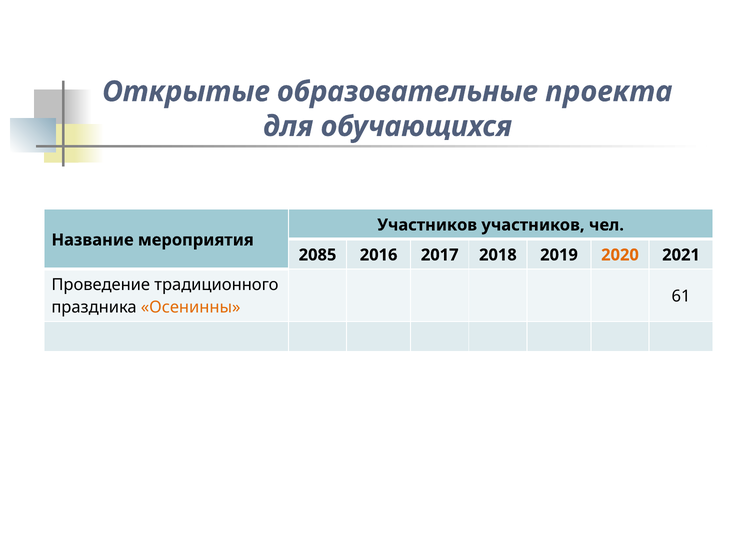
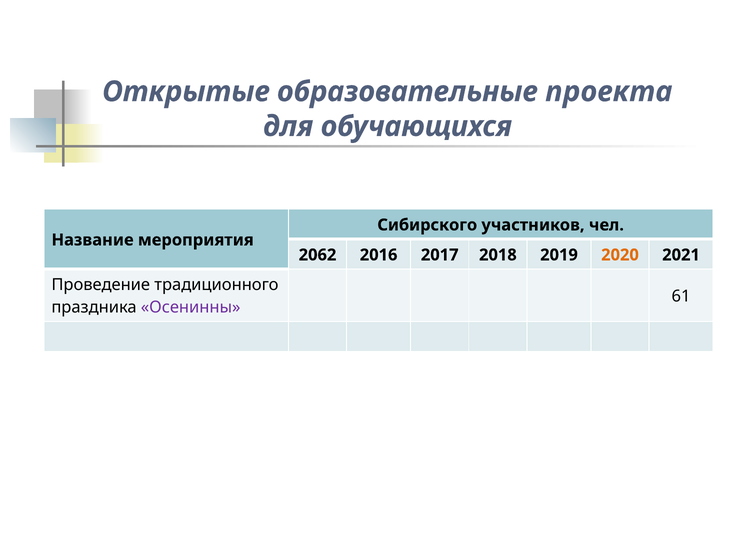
Участников: Участников -> Сибирского (427, 225)
2085: 2085 -> 2062 (318, 255)
Осенинны colour: orange -> purple (191, 307)
